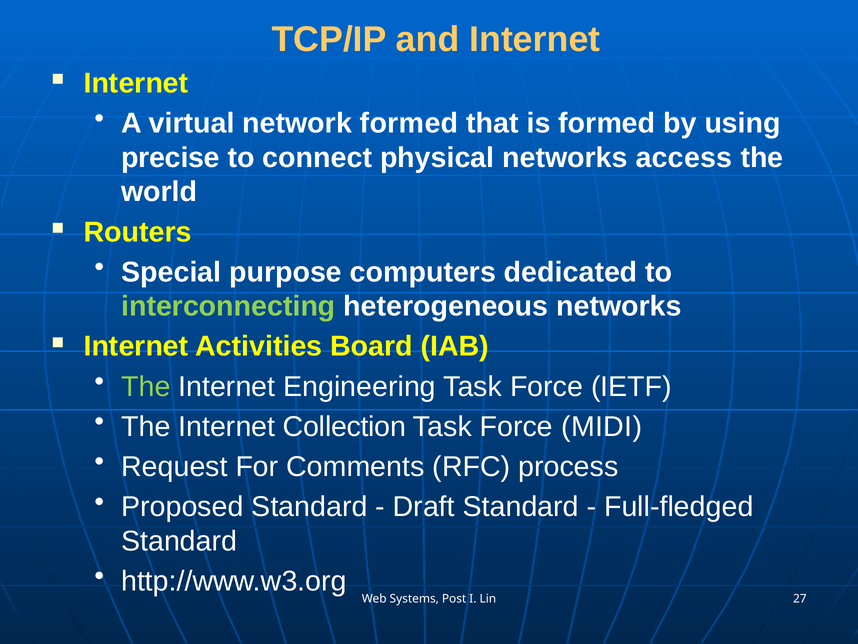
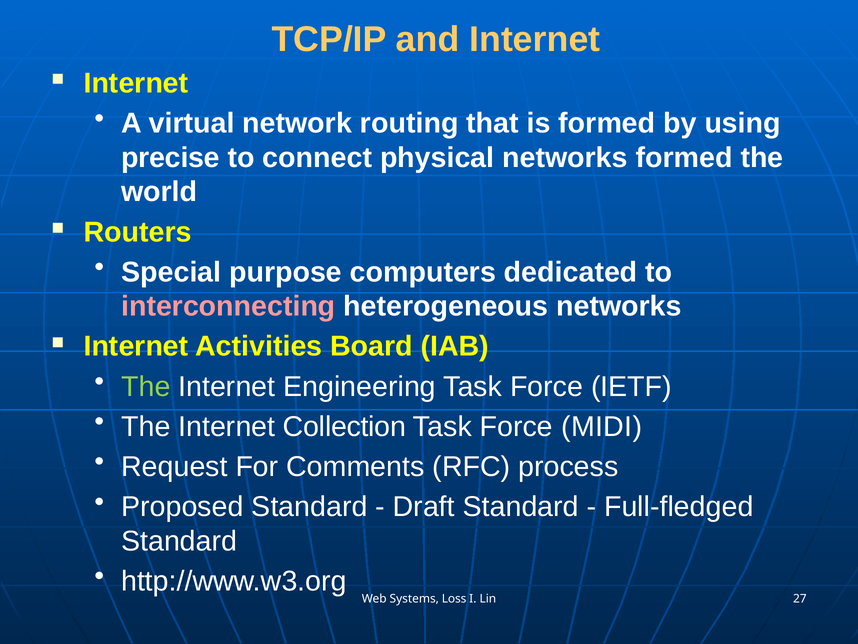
network formed: formed -> routing (409, 123)
networks access: access -> formed (684, 158)
interconnecting colour: light green -> pink (228, 306)
Post: Post -> Loss (454, 599)
